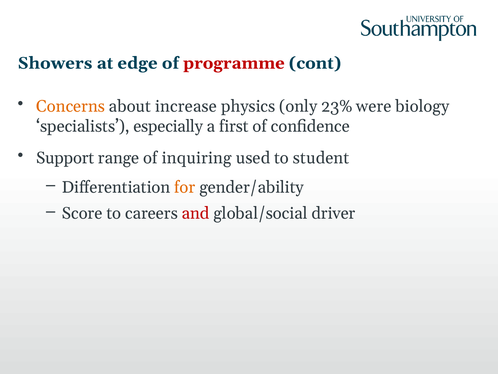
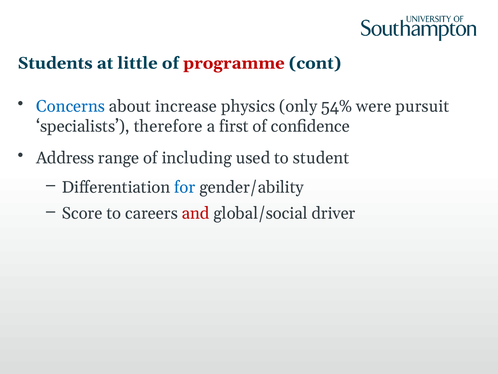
Showers: Showers -> Students (55, 63)
edge: edge -> little (138, 63)
Concerns colour: orange -> blue (71, 106)
23%: 23% -> 54% (337, 106)
biology: biology -> pursuit (422, 106)
especially: especially -> therefore (168, 126)
Support: Support -> Address (65, 158)
inquiring: inquiring -> including (197, 158)
for colour: orange -> blue (185, 187)
